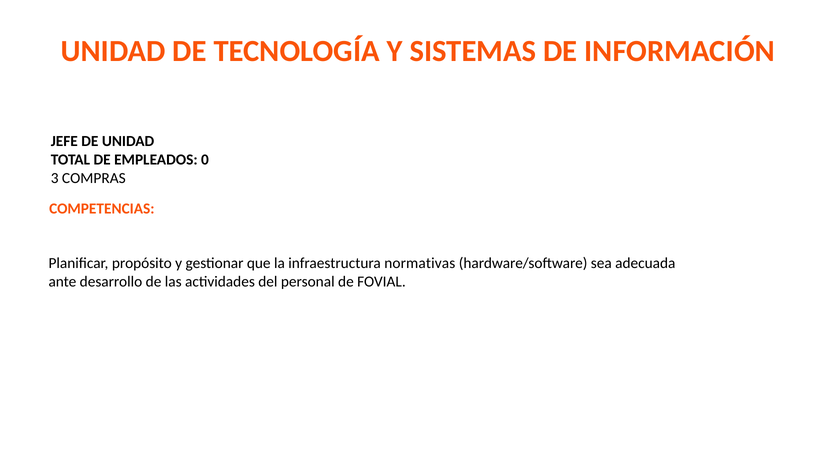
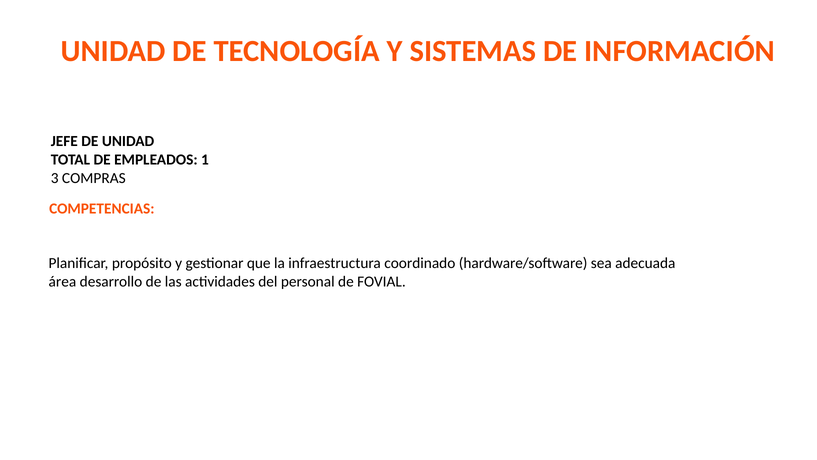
0: 0 -> 1 (205, 160)
normativas: normativas -> coordinado (420, 263)
ante: ante -> área (62, 282)
